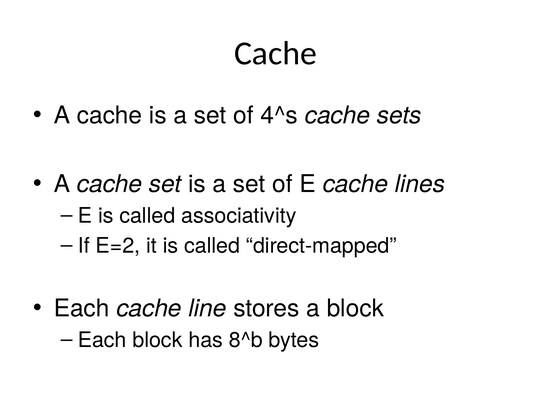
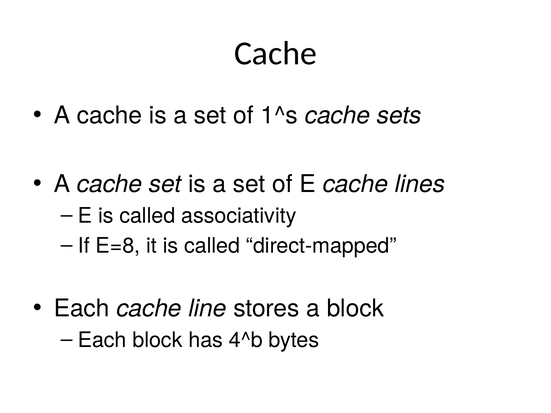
4^s: 4^s -> 1^s (279, 116)
E=2: E=2 -> E=8 (118, 246)
8^b: 8^b -> 4^b (246, 340)
